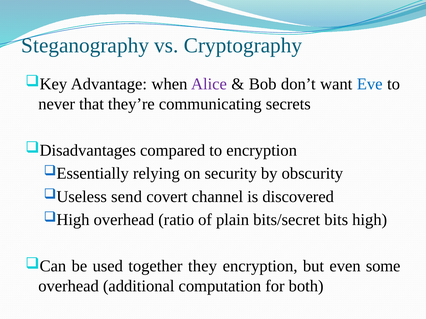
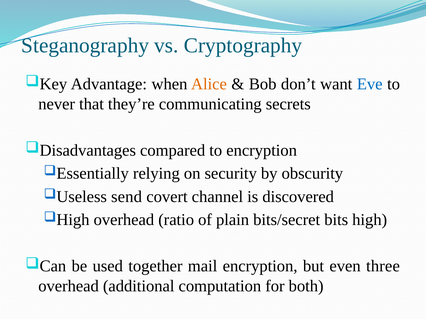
Alice colour: purple -> orange (209, 84)
they: they -> mail (203, 267)
some: some -> three (383, 267)
